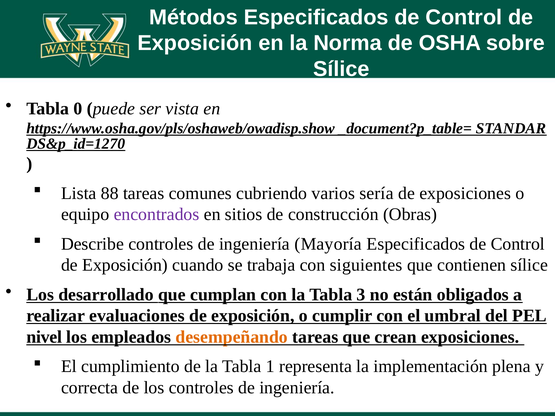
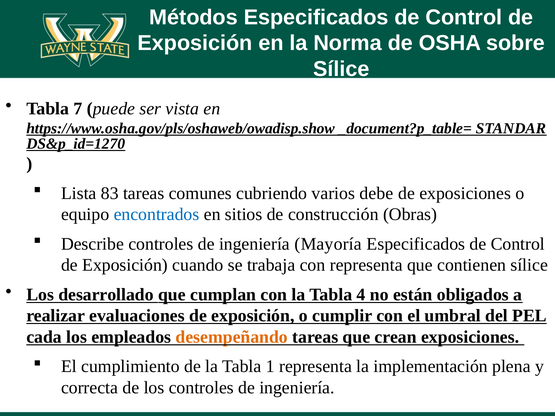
0: 0 -> 7 (78, 109)
88: 88 -> 83 (110, 193)
sería: sería -> debe (376, 193)
encontrados colour: purple -> blue (157, 215)
con siguientes: siguientes -> representa (366, 265)
3: 3 -> 4 (361, 295)
nivel: nivel -> cada (44, 337)
